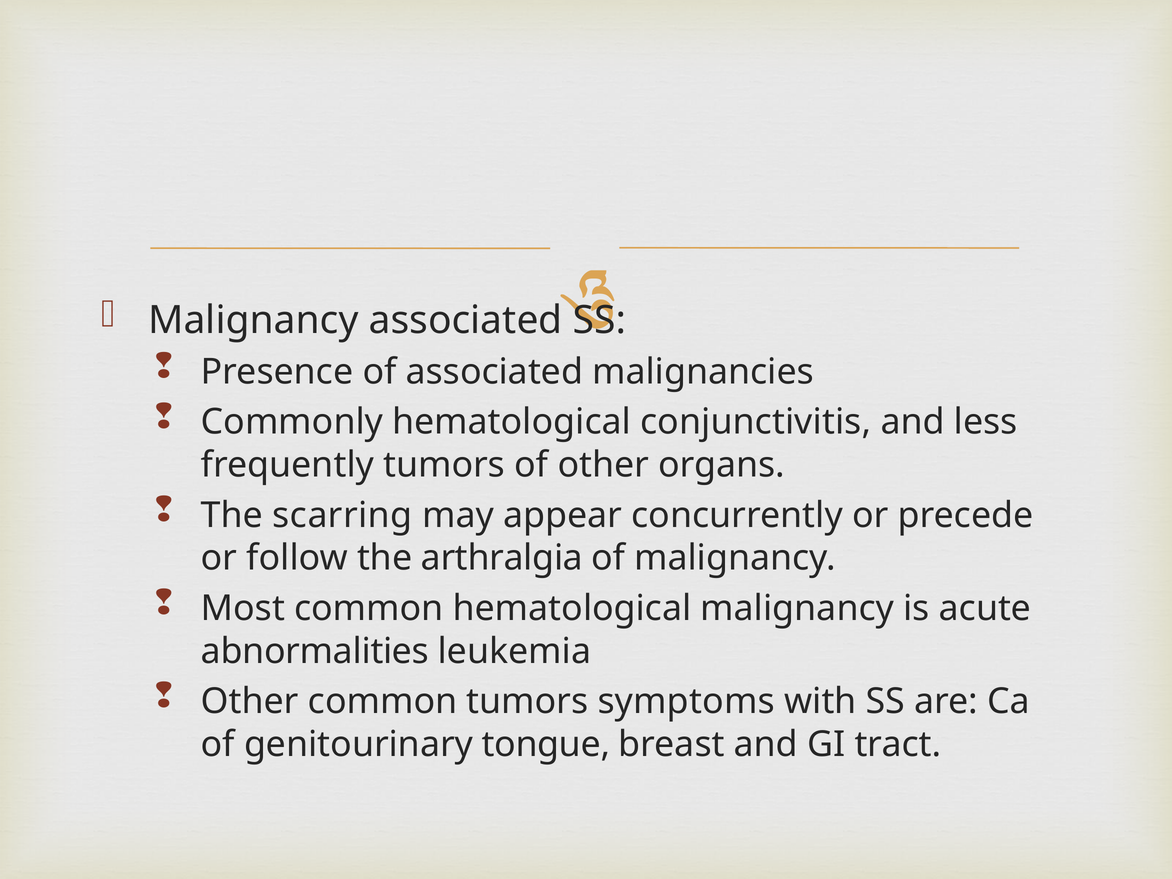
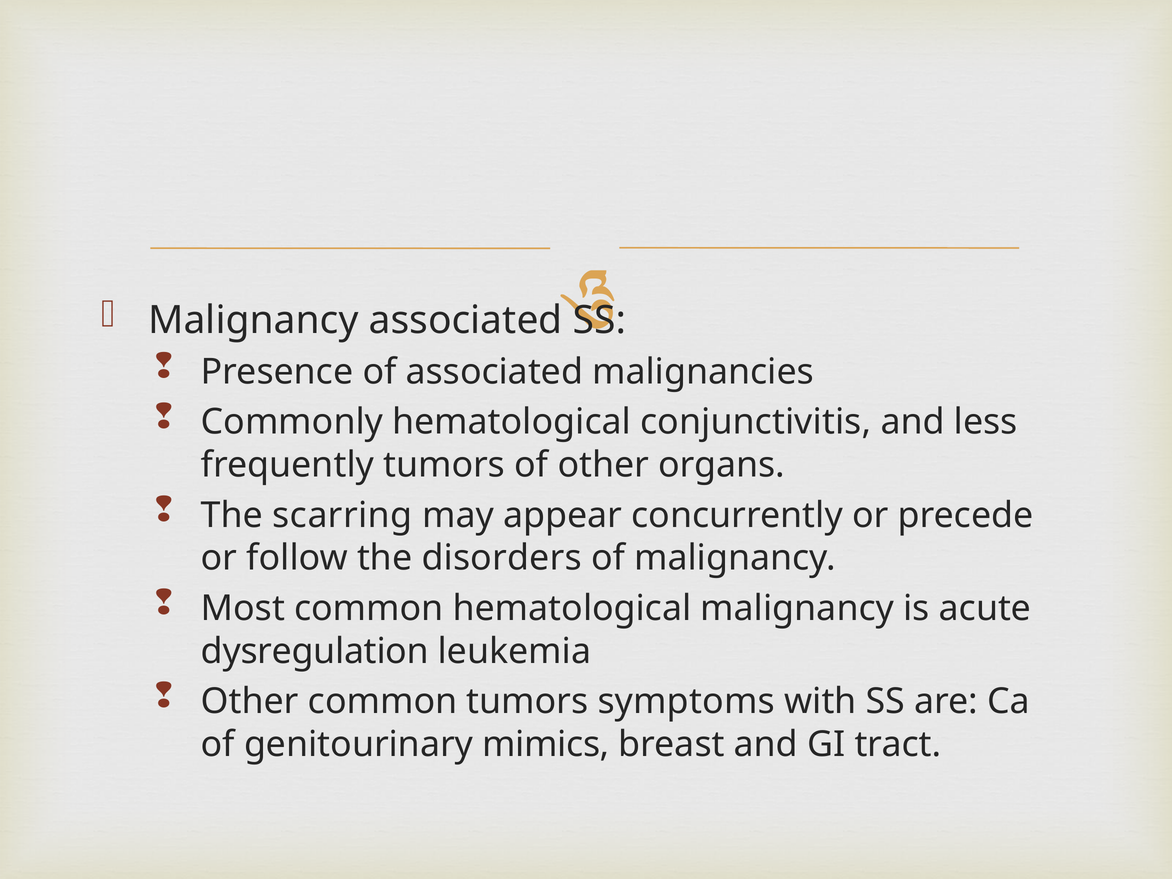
arthralgia: arthralgia -> disorders (502, 558)
abnormalities: abnormalities -> dysregulation (315, 651)
tongue: tongue -> mimics (546, 744)
